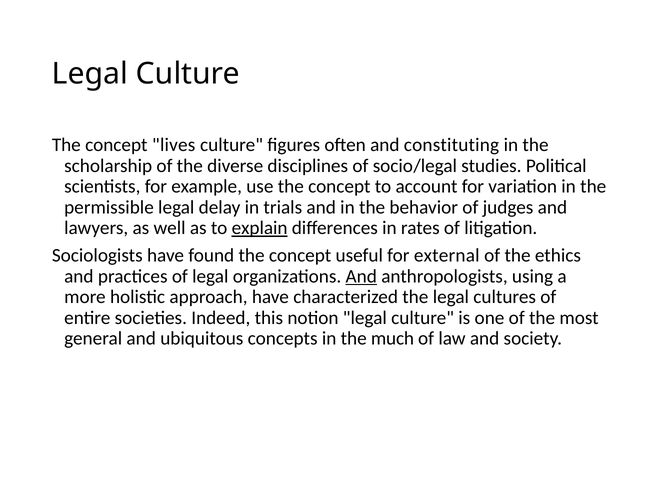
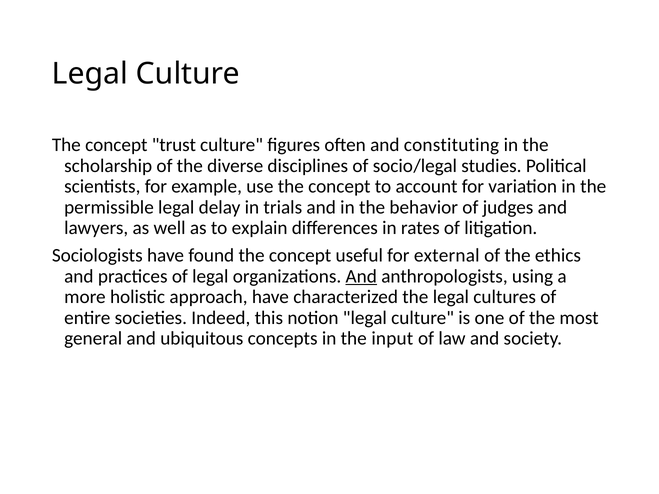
lives: lives -> trust (174, 145)
explain underline: present -> none (260, 228)
much: much -> input (392, 339)
